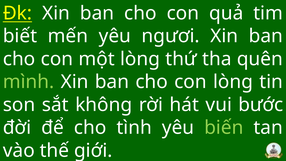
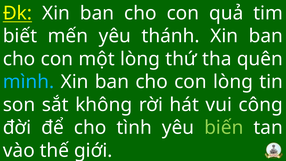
ngươi: ngươi -> thánh (171, 36)
mình colour: light green -> light blue (29, 82)
bước: bước -> công (261, 105)
